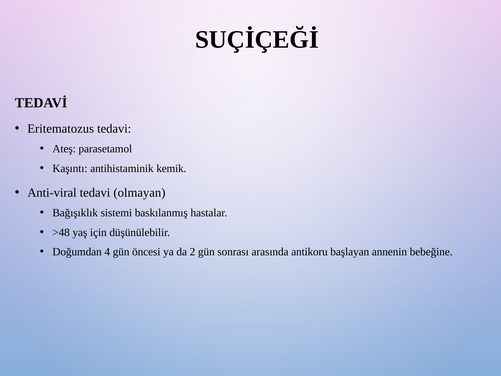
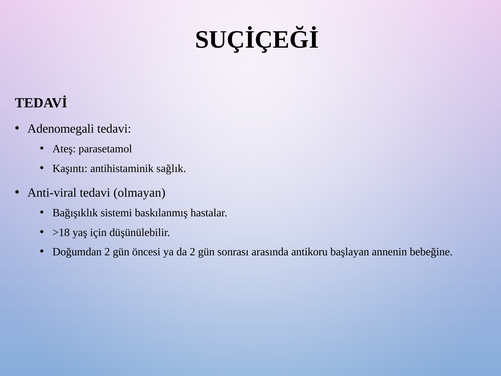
Eritematozus: Eritematozus -> Adenomegali (61, 129)
kemik: kemik -> sağlık (171, 168)
>48: >48 -> >18 (61, 232)
Doğumdan 4: 4 -> 2 (107, 252)
